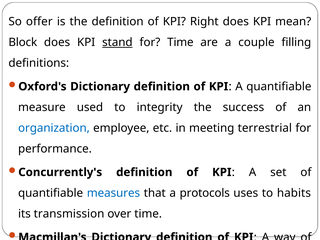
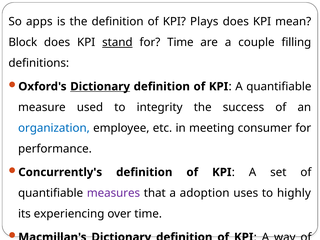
offer: offer -> apps (39, 22)
Right: Right -> Plays (204, 22)
Dictionary underline: none -> present (100, 87)
terrestrial: terrestrial -> consumer (265, 128)
measures colour: blue -> purple (113, 193)
protocols: protocols -> adoption (205, 193)
habits: habits -> highly (294, 193)
transmission: transmission -> experiencing (69, 214)
